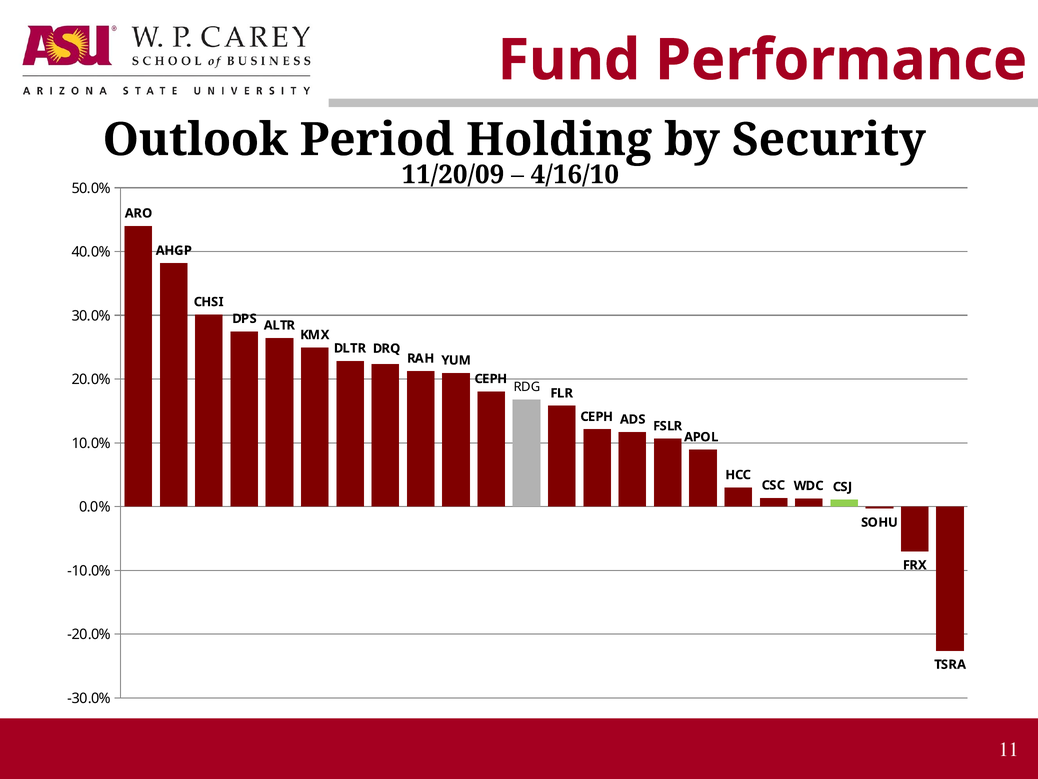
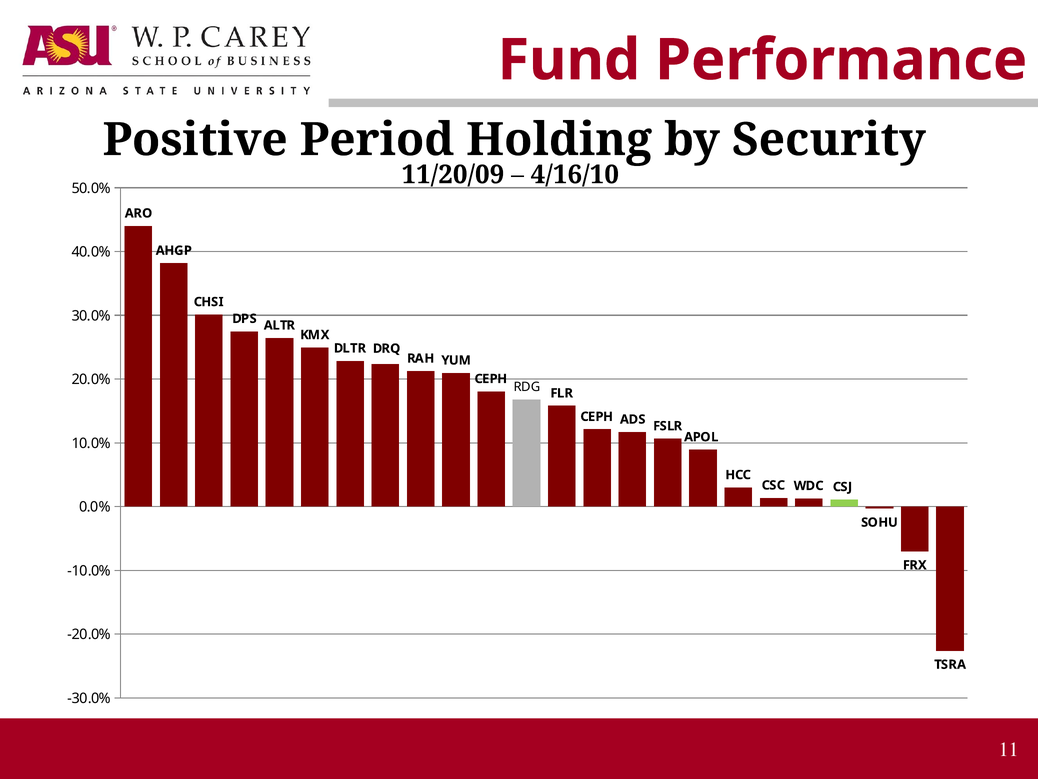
Outlook: Outlook -> Positive (195, 140)
